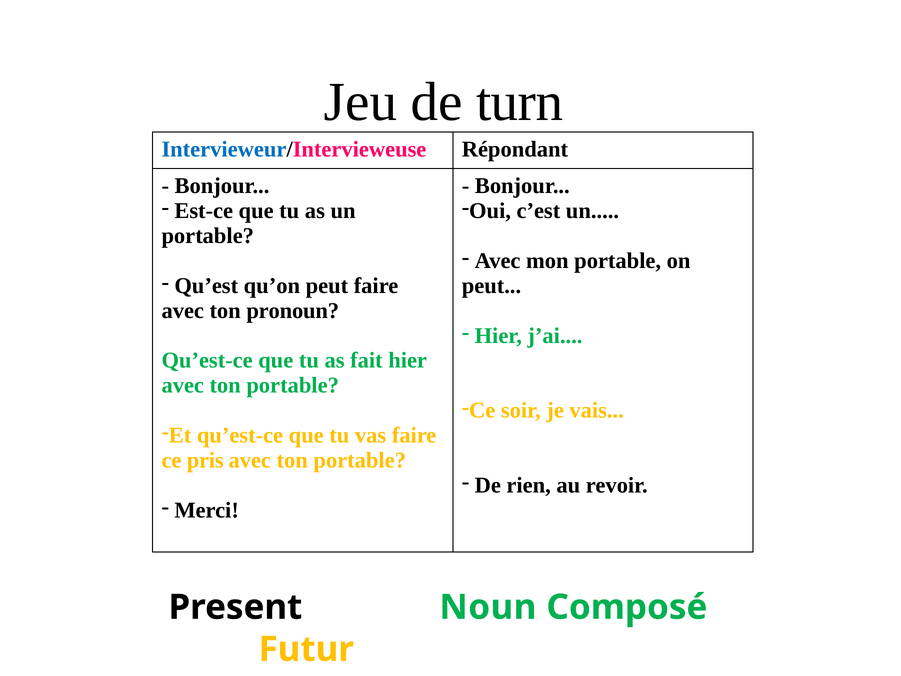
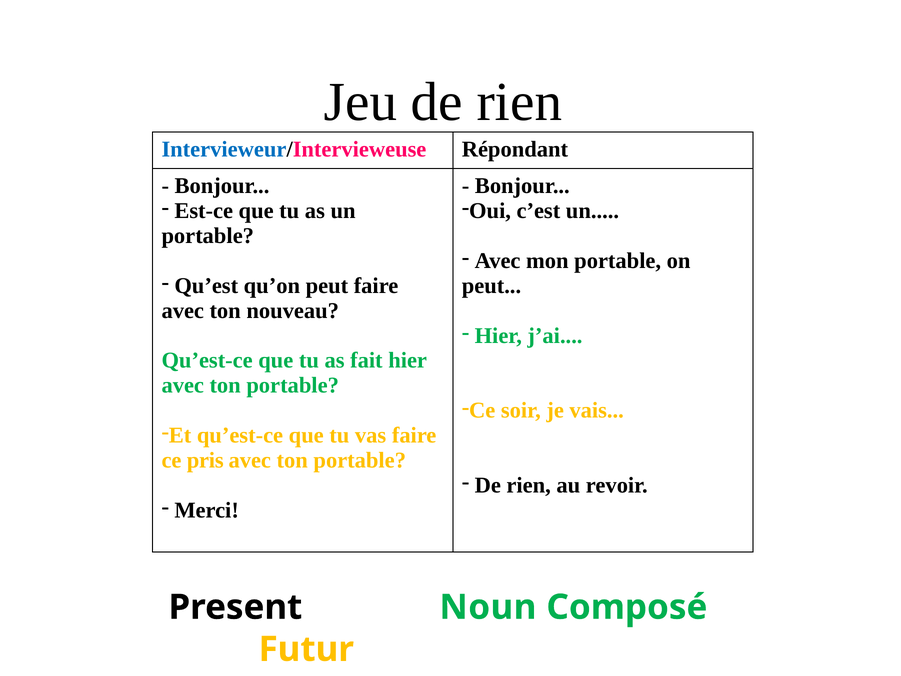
Jeu de turn: turn -> rien (519, 102)
pronoun: pronoun -> nouveau (293, 311)
